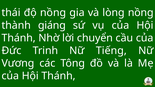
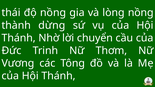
giáng: giáng -> dừng (52, 25)
Tiếng: Tiếng -> Thơm (111, 51)
